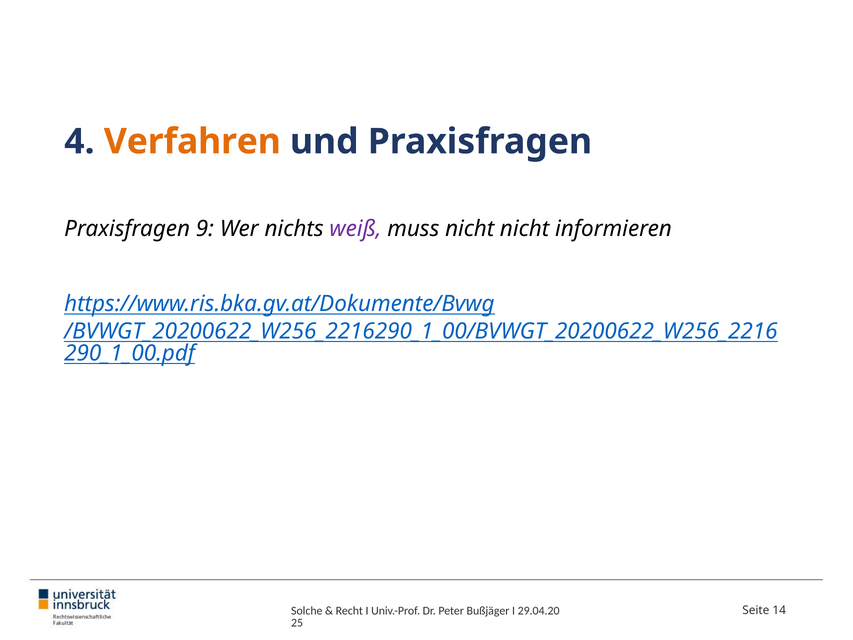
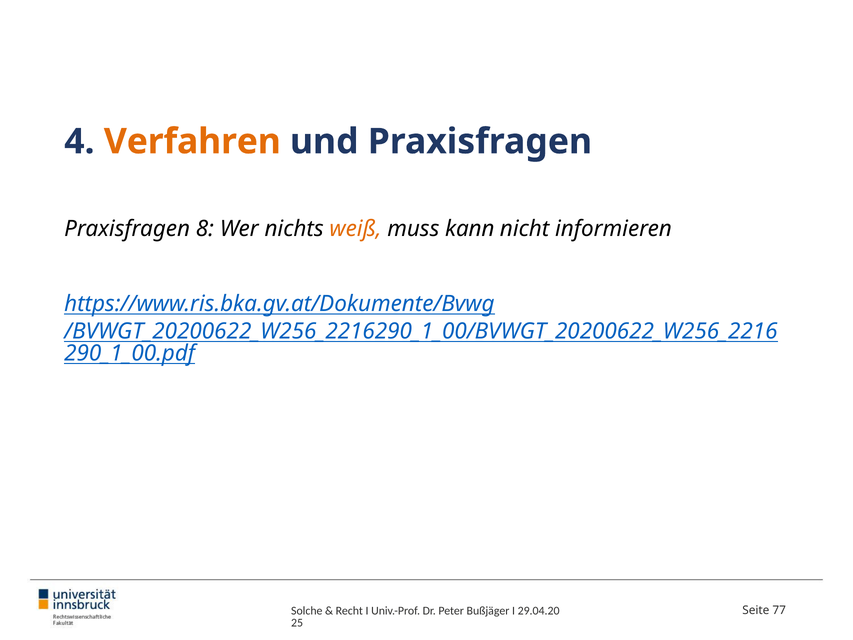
9: 9 -> 8 (205, 229)
weiß colour: purple -> orange (355, 229)
muss nicht: nicht -> kann (470, 229)
14: 14 -> 77 (779, 610)
